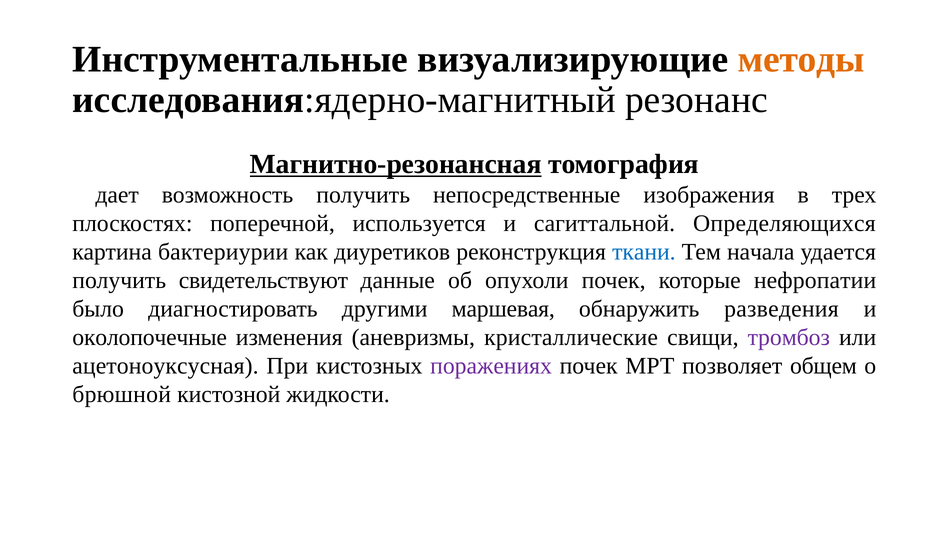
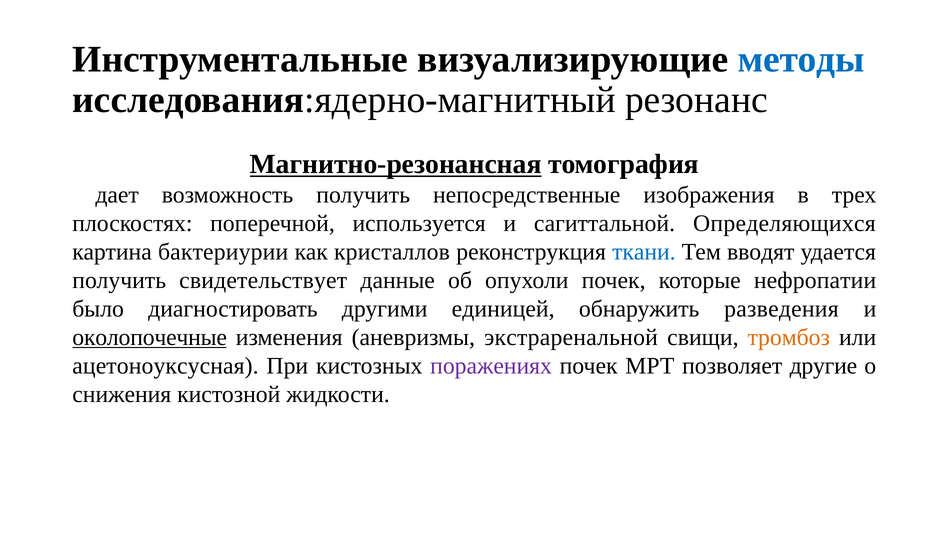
методы colour: orange -> blue (801, 59)
диуретиков: диуретиков -> кристаллов (392, 252)
начала: начала -> вводят (761, 252)
свидетельствуют: свидетельствуют -> свидетельствует (263, 280)
маршевая: маршевая -> единицей (503, 309)
околопочечные underline: none -> present (150, 337)
кристаллические: кристаллические -> экстраренальной (571, 337)
тромбоз colour: purple -> orange (789, 337)
общем: общем -> другие (823, 366)
брюшной: брюшной -> снижения (122, 394)
